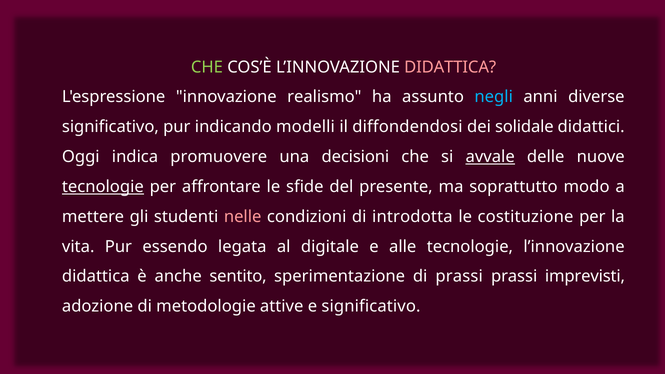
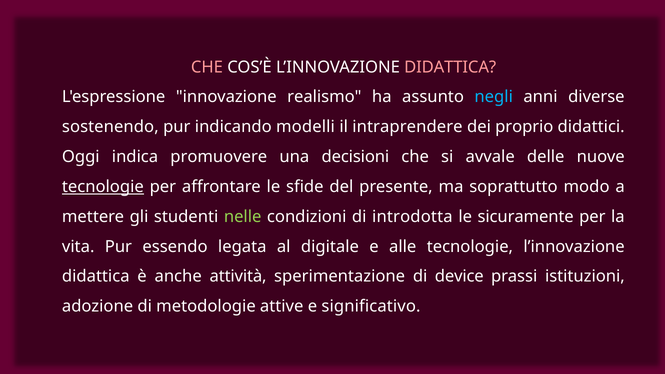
CHE colour: light green -> pink (207, 67)
significativo: significativo -> sostenendo (110, 127)
diffondendosi: diffondendosi -> intraprendere (407, 127)
solidale: solidale -> proprio (524, 127)
avvale underline: present -> none (490, 157)
nelle colour: pink -> light green (243, 217)
costituzione: costituzione -> sicuramente (526, 217)
sentito: sentito -> attività (238, 277)
di prassi: prassi -> device (459, 277)
imprevisti: imprevisti -> istituzioni (585, 277)
